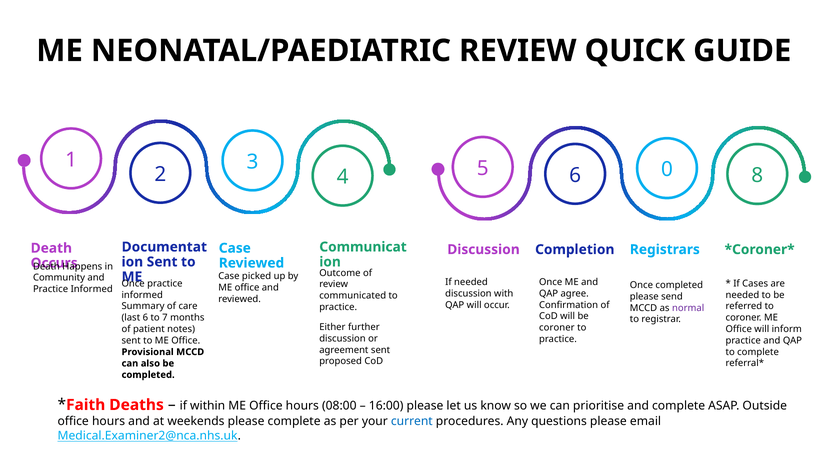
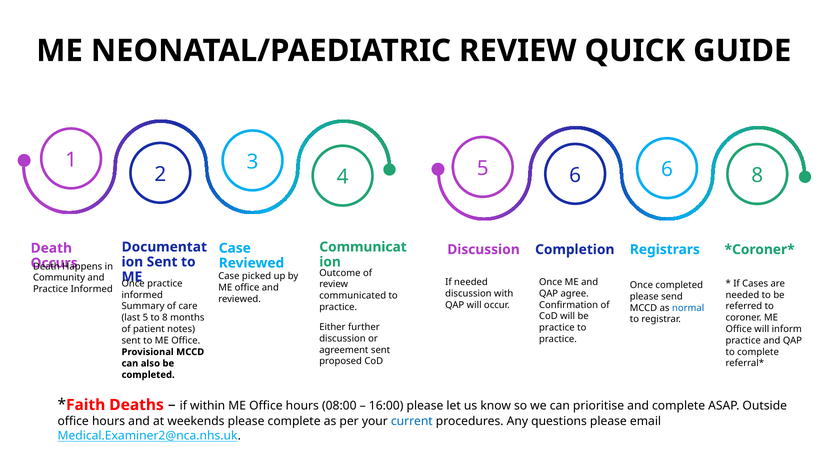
6 0: 0 -> 6 (667, 169)
normal colour: purple -> blue (688, 308)
last 6: 6 -> 5 (145, 318)
to 7: 7 -> 8 (165, 318)
coroner: coroner -> practice (557, 327)
